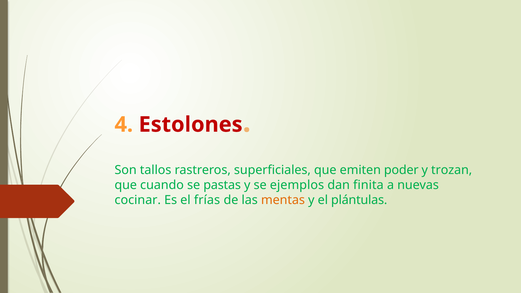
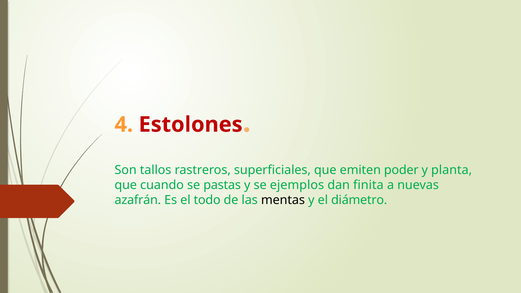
trozan: trozan -> planta (452, 170)
cocinar: cocinar -> azafrán (138, 200)
frías: frías -> todo (207, 200)
mentas colour: orange -> black (283, 200)
plántulas: plántulas -> diámetro (359, 200)
